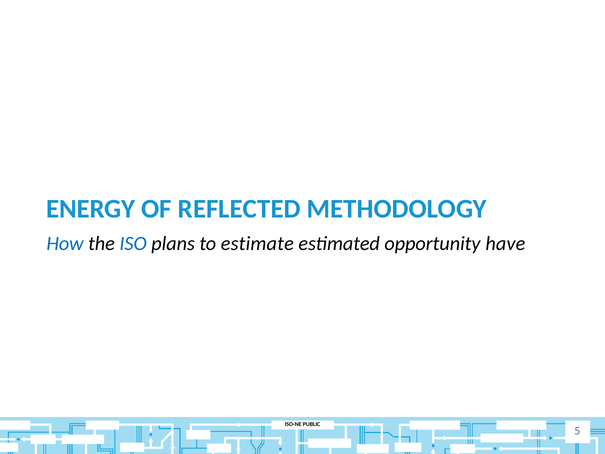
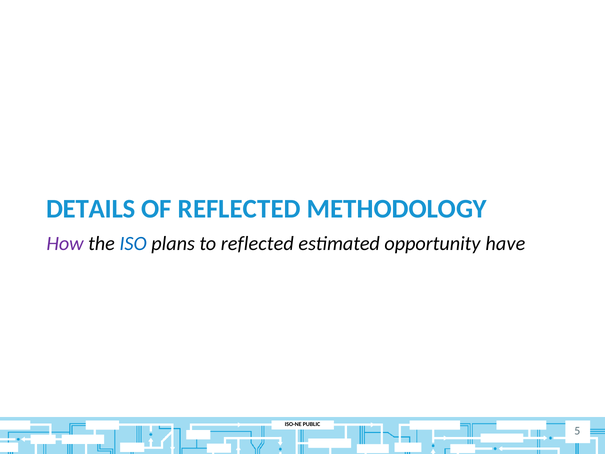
ENERGY: ENERGY -> DETAILS (91, 209)
How colour: blue -> purple (65, 243)
to estimate: estimate -> reflected (257, 243)
